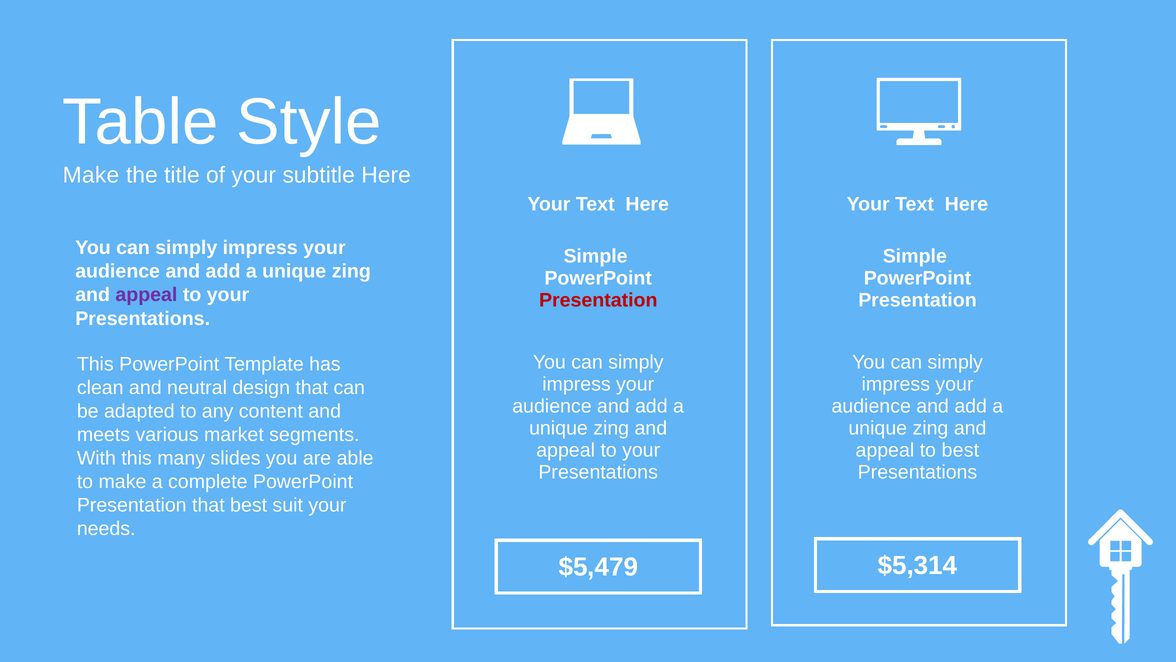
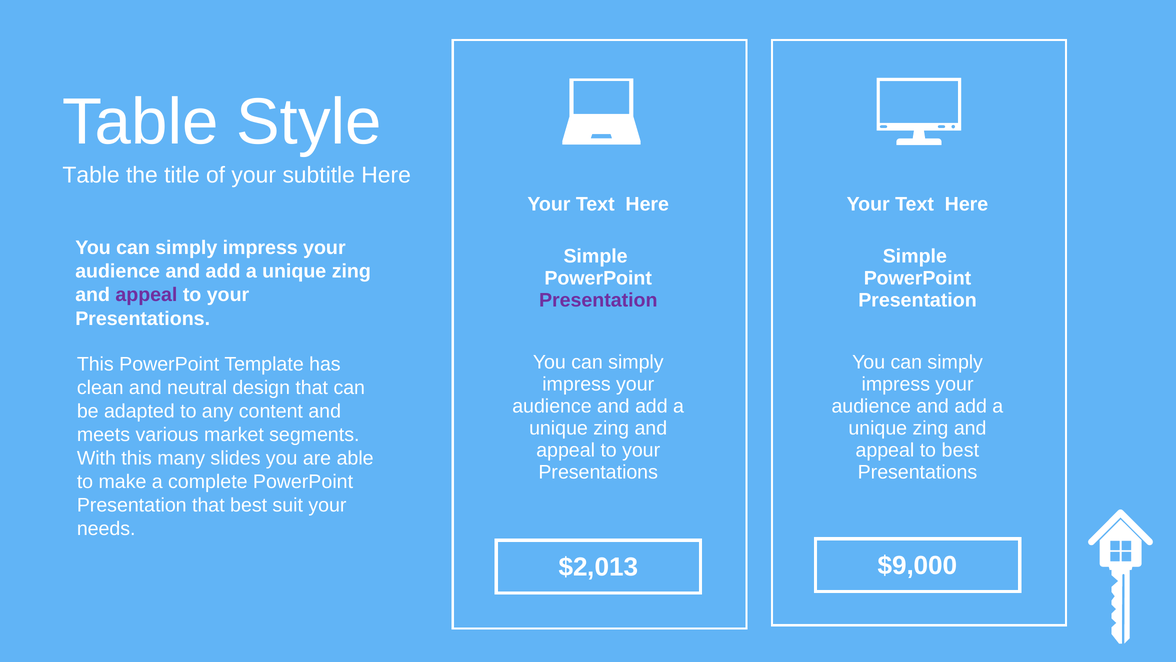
Make: Make -> Table (91, 175)
Presentation colour: red -> purple (598, 300)
$5,314: $5,314 -> $9,000 (918, 565)
$5,479: $5,479 -> $2,013 (598, 567)
